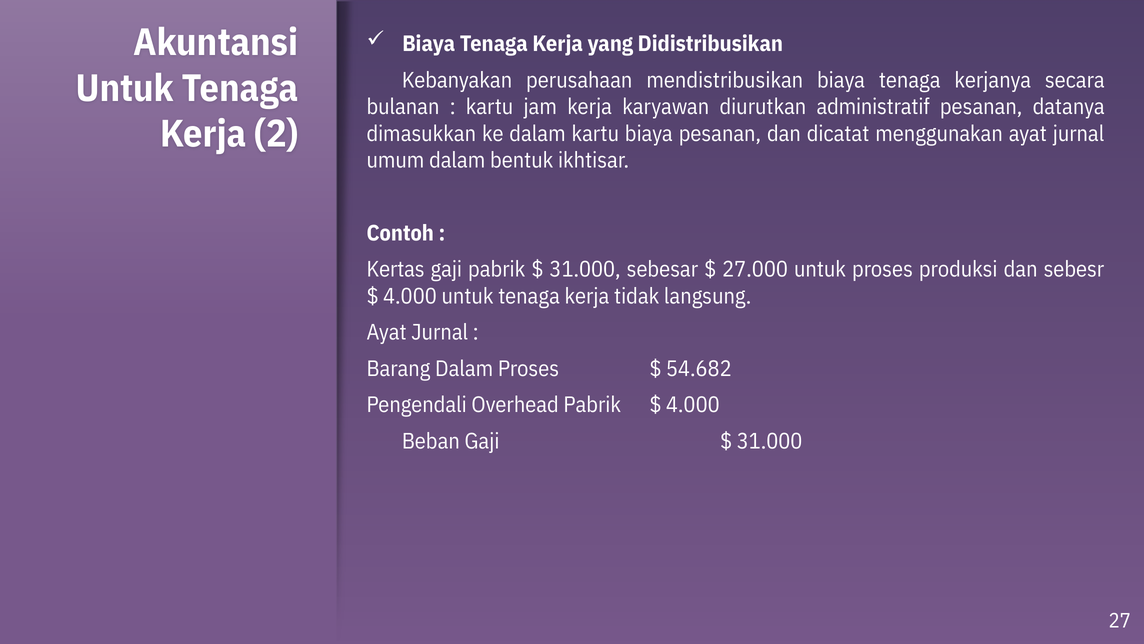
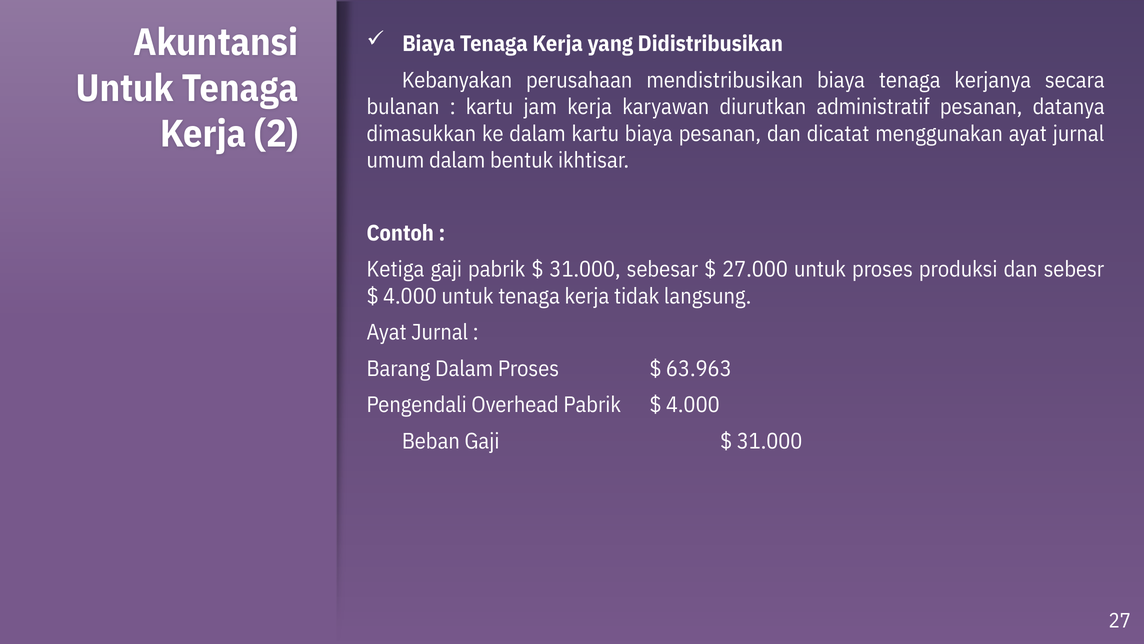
Kertas: Kertas -> Ketiga (395, 269)
54.682: 54.682 -> 63.963 (699, 368)
